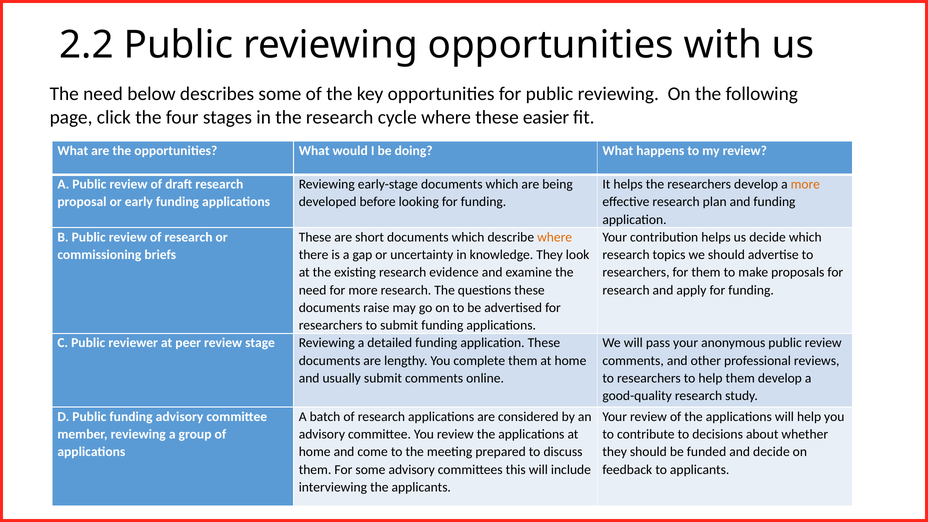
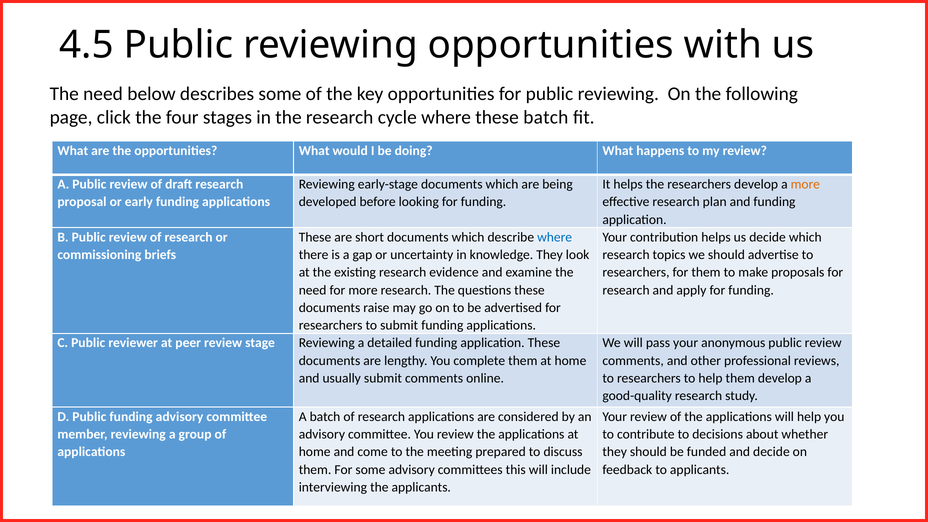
2.2: 2.2 -> 4.5 (86, 45)
these easier: easier -> batch (546, 117)
where colour: orange -> blue (555, 237)
